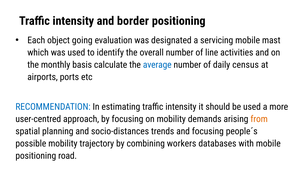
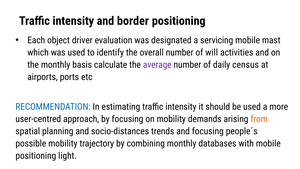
going: going -> driver (82, 40)
line: line -> will (212, 53)
average colour: blue -> purple (157, 65)
combining workers: workers -> monthly (182, 143)
road: road -> light (68, 156)
